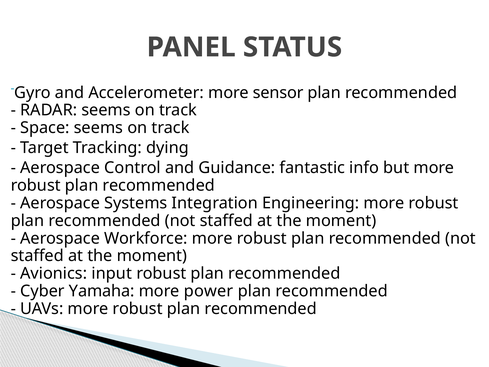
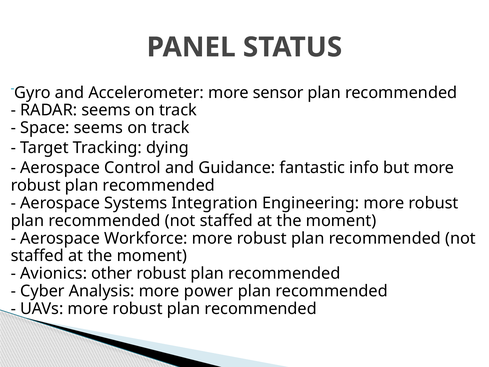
input: input -> other (112, 273)
Yamaha: Yamaha -> Analysis (102, 291)
